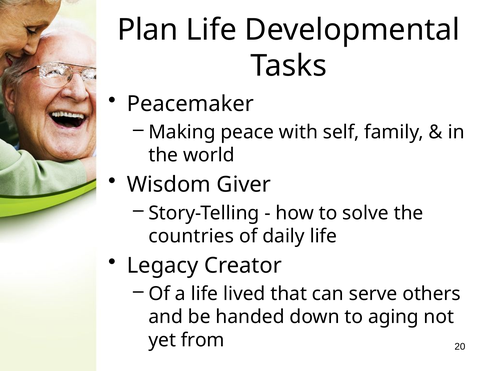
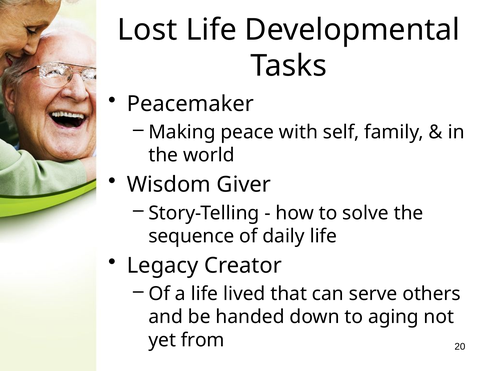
Plan: Plan -> Lost (147, 30)
countries: countries -> sequence (191, 236)
